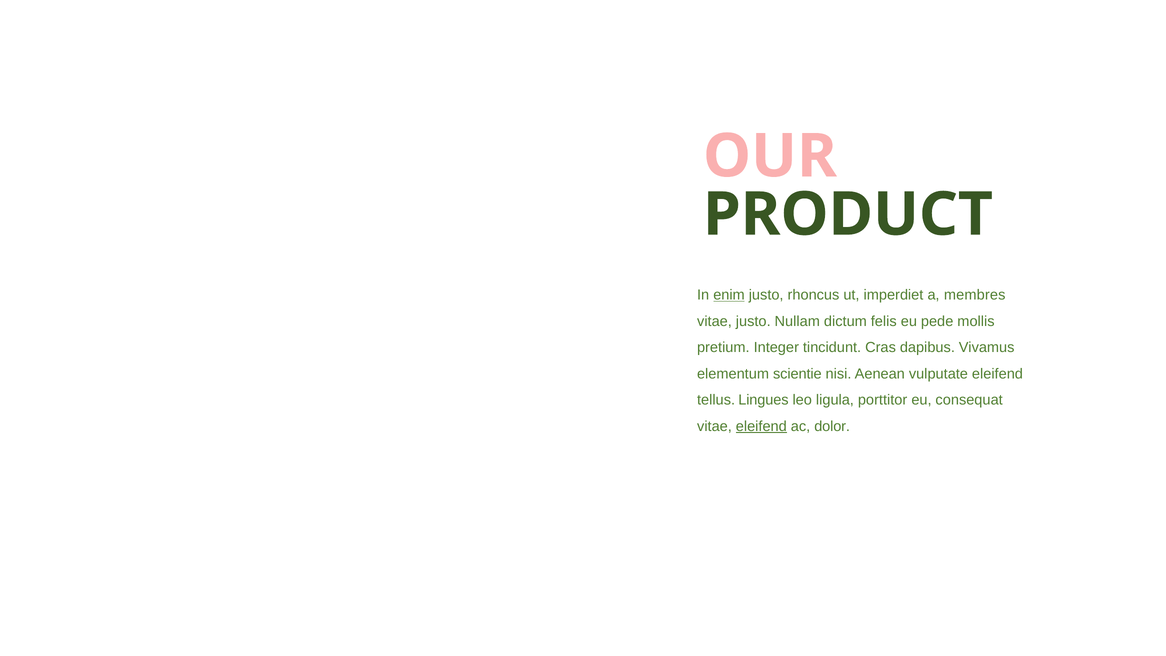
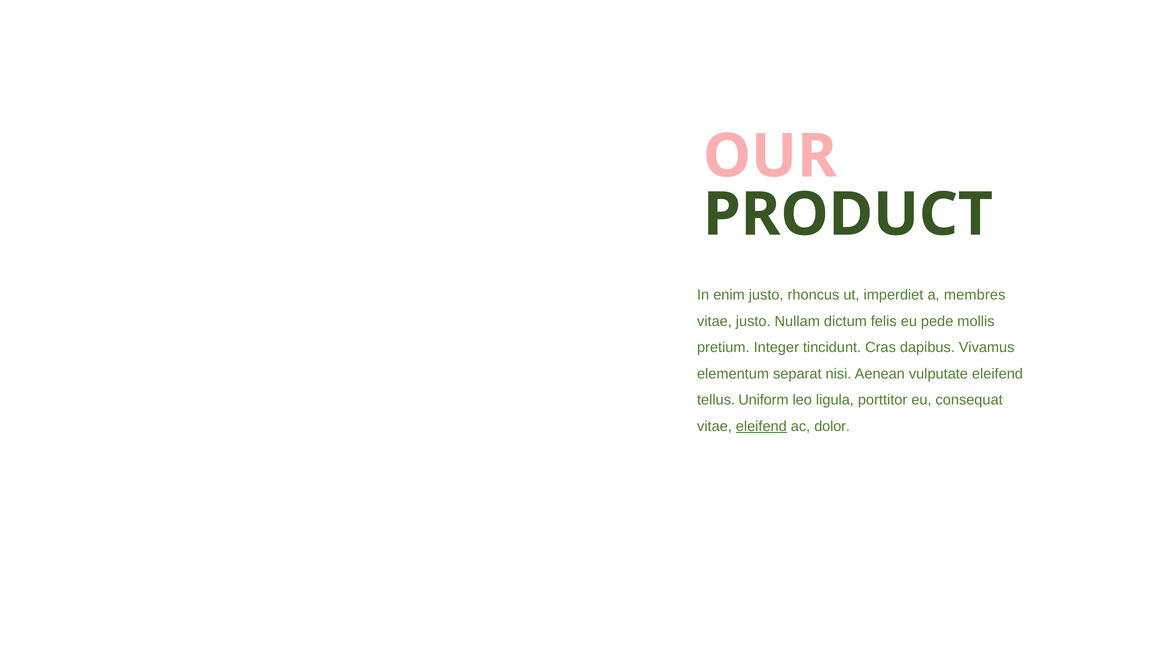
enim underline: present -> none (729, 295)
scientie: scientie -> separat (797, 374)
Lingues: Lingues -> Uniform (763, 400)
